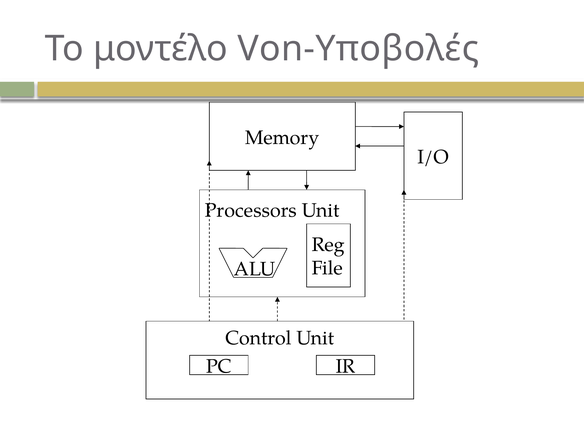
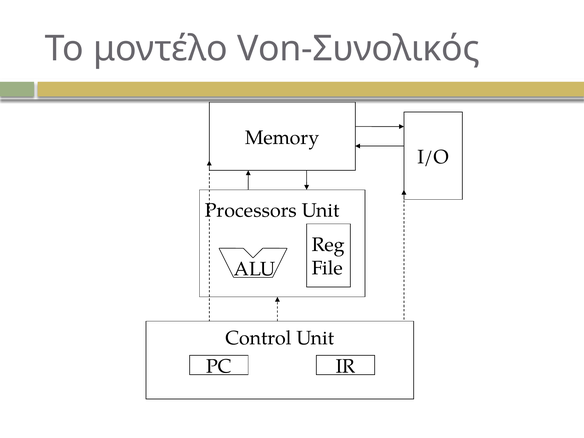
Von-Υποβολές: Von-Υποβολές -> Von-Συνολικός (359, 49)
